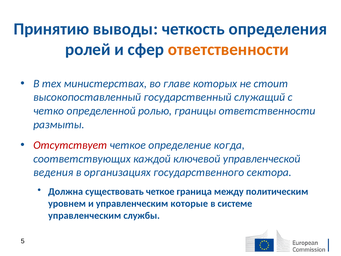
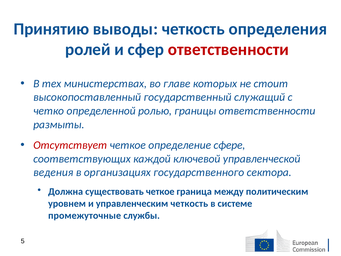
ответственности colour: orange -> red (228, 49)
когда: когда -> сфере (229, 145)
управленческим которые: которые -> четкость (189, 203)
управленческим: управленческим -> промежуточные (85, 215)
